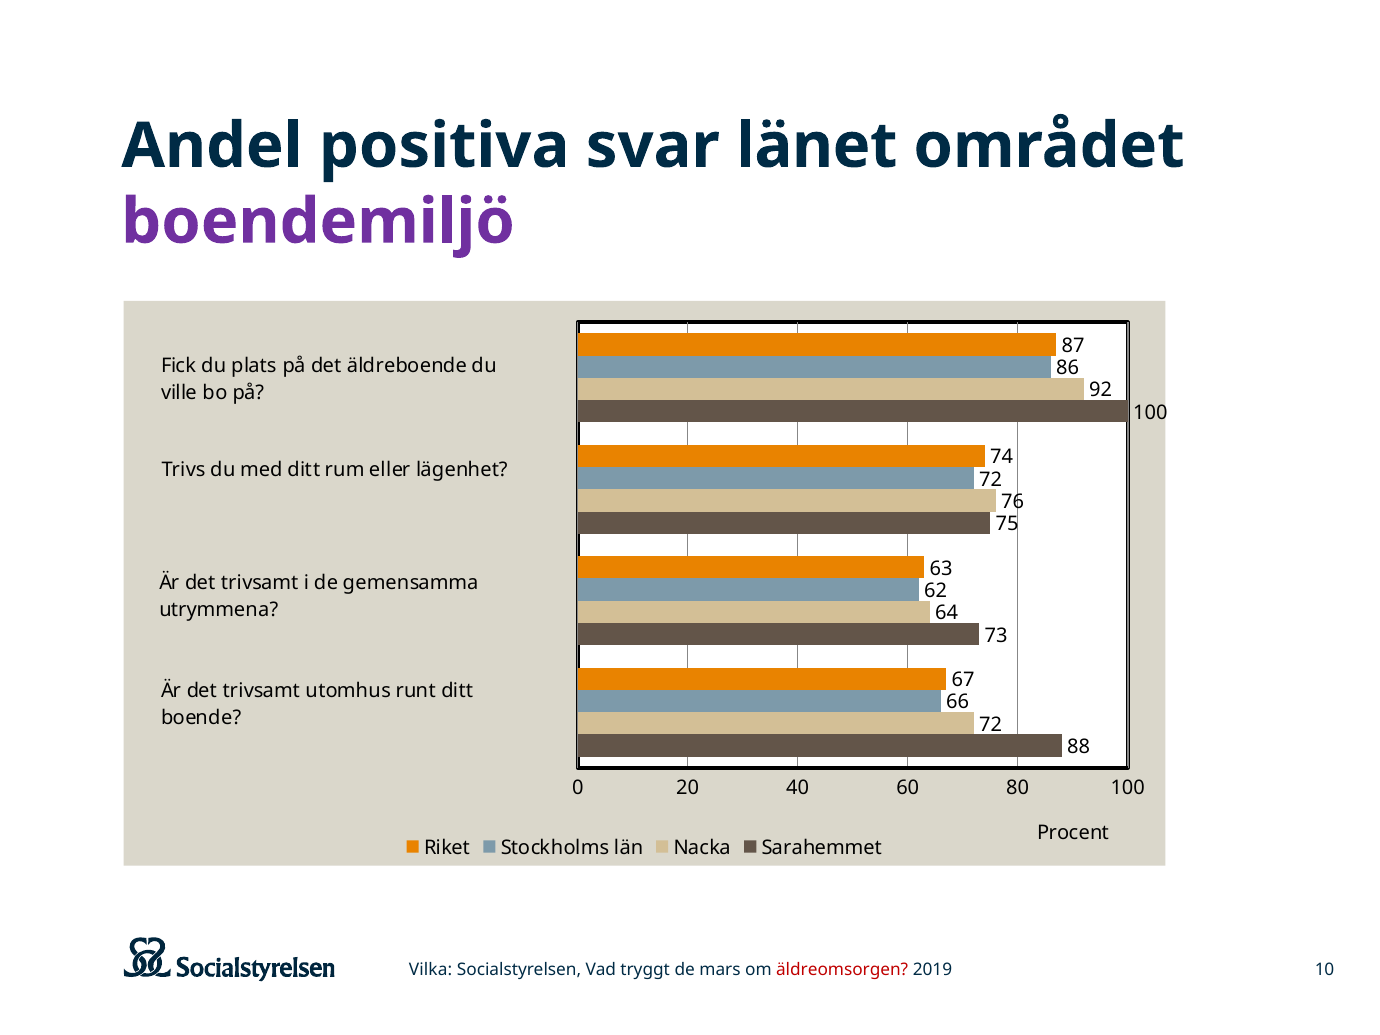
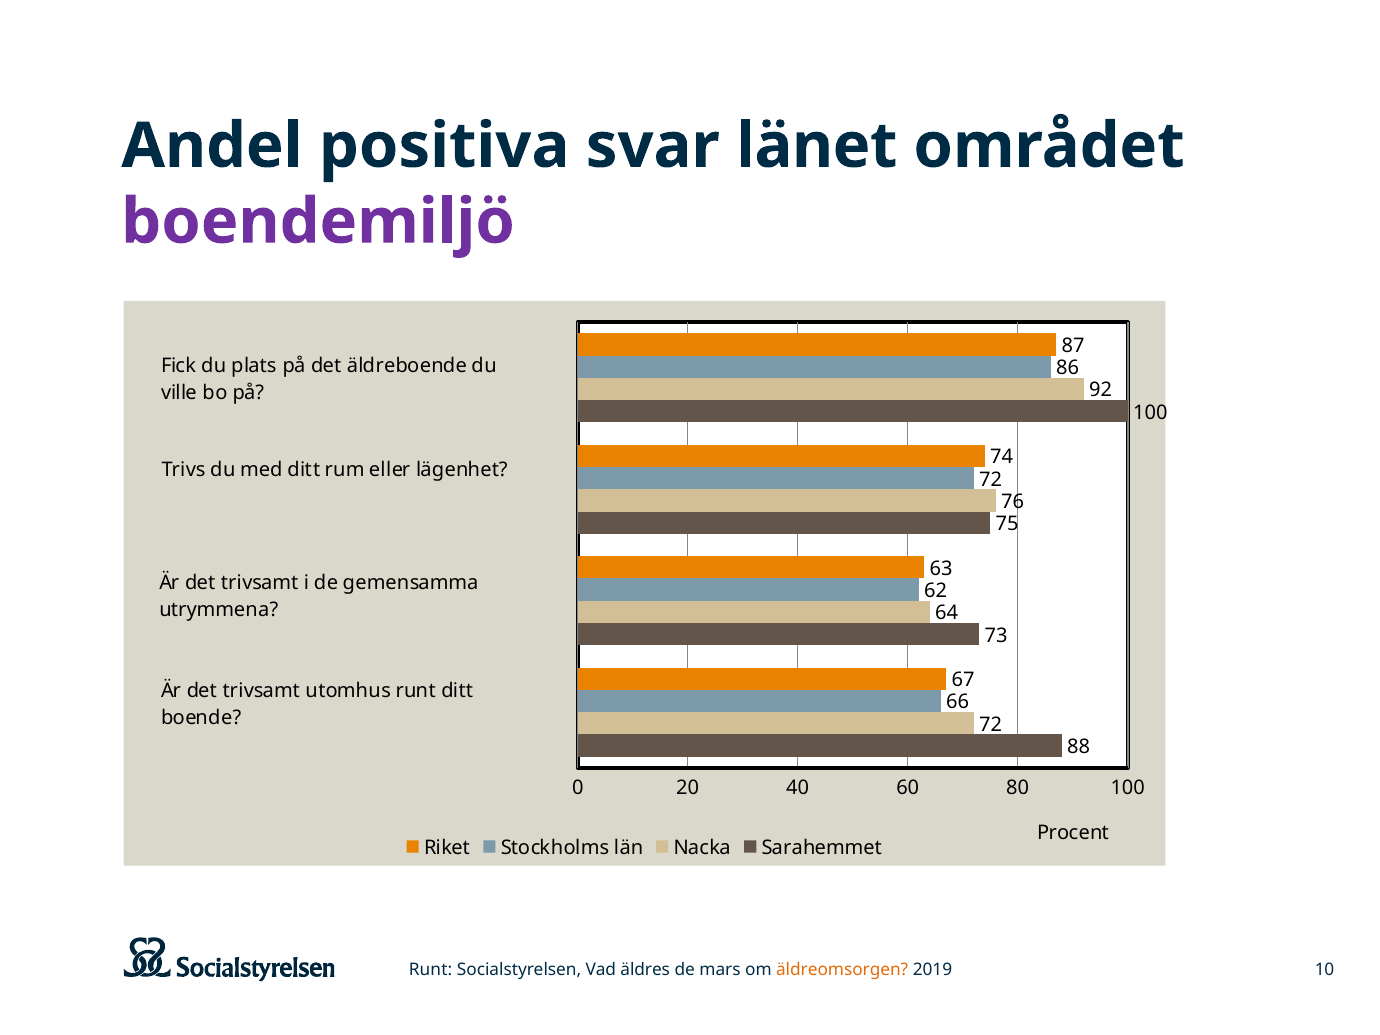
Vilka: Vilka -> Runt (431, 970)
tryggt: tryggt -> äldres (645, 970)
äldreomsorgen colour: red -> orange (842, 970)
